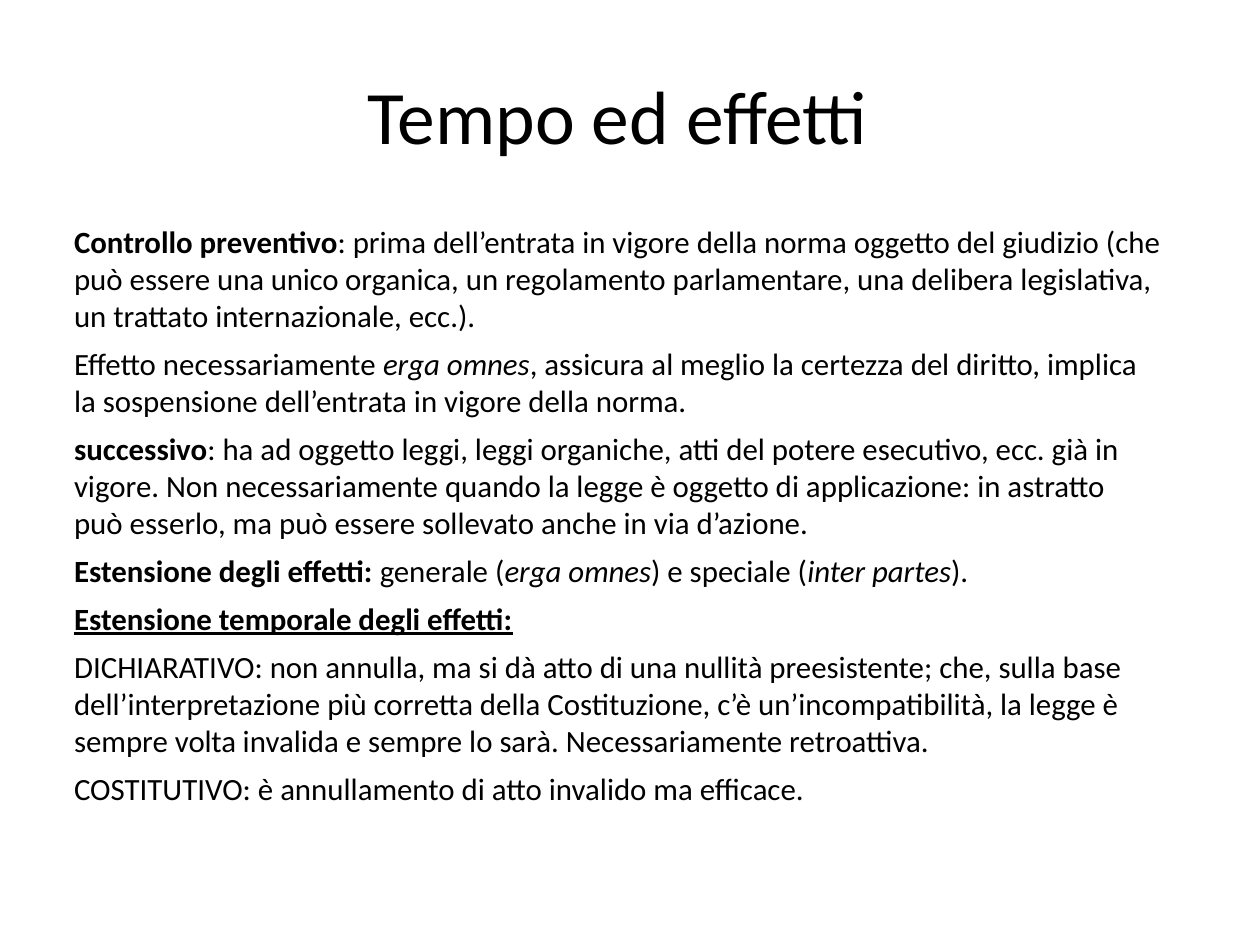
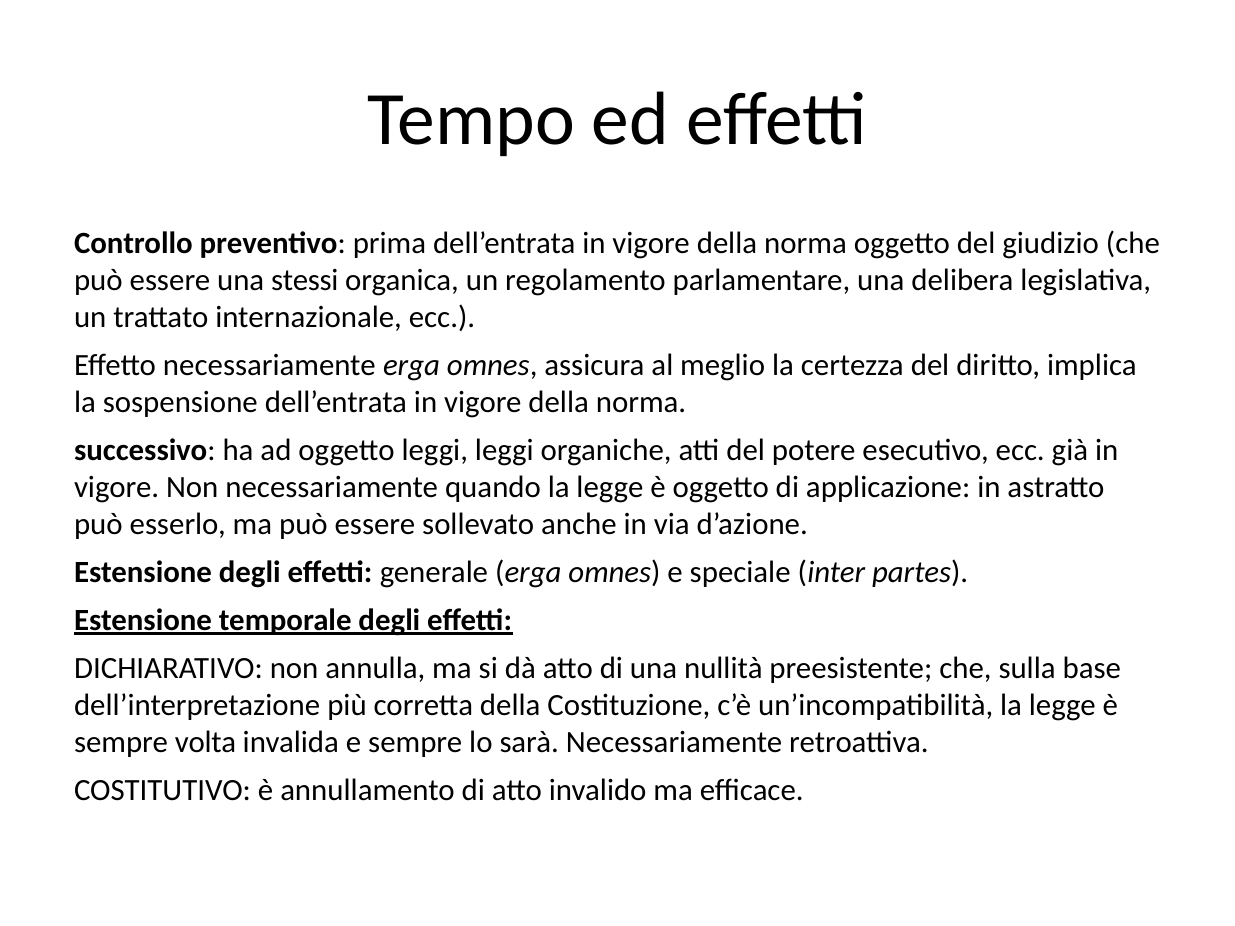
unico: unico -> stessi (305, 280)
